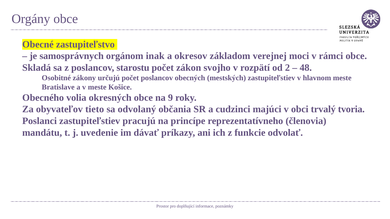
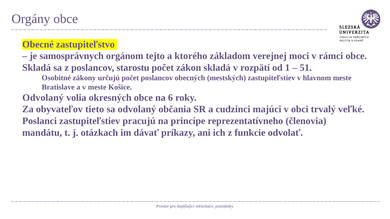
inak: inak -> tejto (155, 56)
okresov: okresov -> ktorého (191, 56)
zákon svojho: svojho -> skladá (217, 68)
2: 2 -> 1 (287, 68)
48: 48 -> 51 (306, 68)
Obecného: Obecného -> Odvolaný (43, 98)
9: 9 -> 6 (170, 98)
tvoria: tvoria -> veľké (351, 109)
uvedenie: uvedenie -> otázkach (99, 133)
